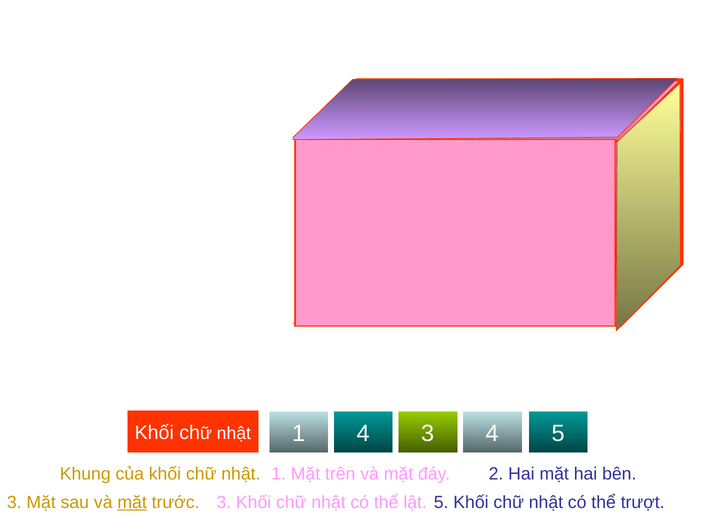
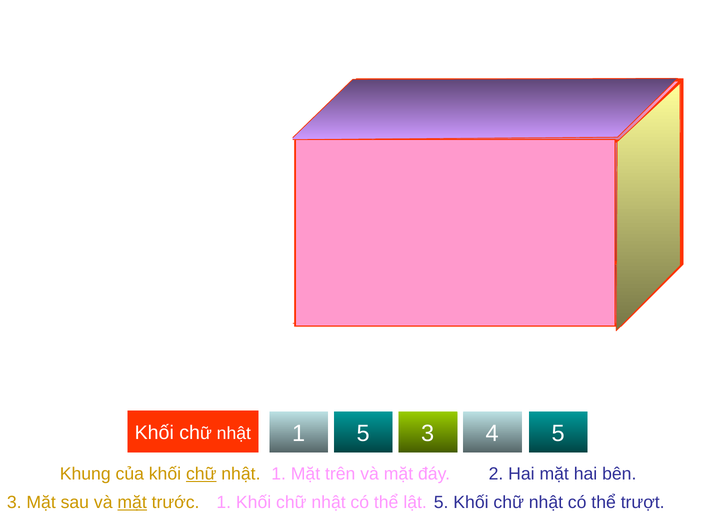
1 4: 4 -> 5 (363, 433)
chữ underline: none -> present (201, 474)
trước 3: 3 -> 1 (224, 502)
